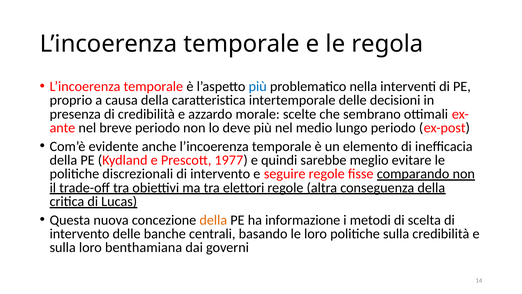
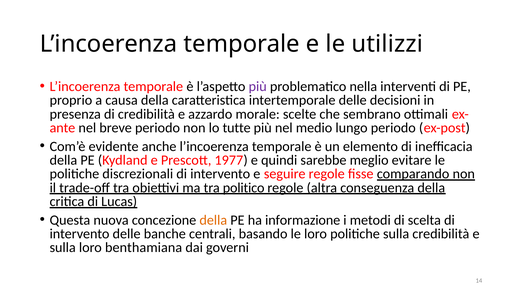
regola: regola -> utilizzi (387, 44)
più colour: blue -> purple (258, 86)
deve: deve -> tutte (237, 128)
elettori: elettori -> politico (244, 187)
